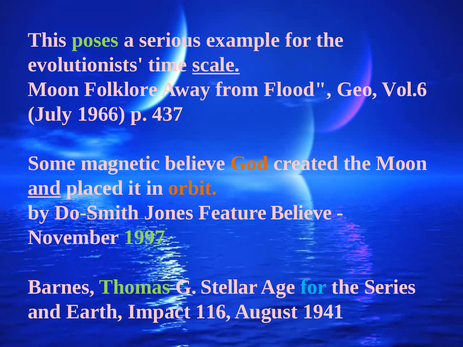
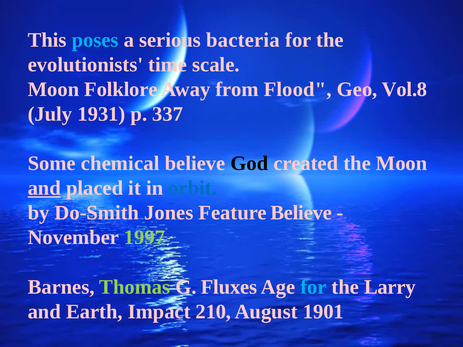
poses colour: light green -> light blue (95, 40)
example: example -> bacteria (243, 40)
scale underline: present -> none (216, 65)
Vol.6: Vol.6 -> Vol.8 (405, 90)
1966: 1966 -> 1931 (101, 114)
437: 437 -> 337 (168, 114)
magnetic: magnetic -> chemical (120, 164)
God colour: orange -> black (249, 164)
orbit colour: orange -> blue (193, 188)
Stellar: Stellar -> Fluxes (229, 287)
Series: Series -> Larry (390, 287)
116: 116 -> 210 (213, 312)
1941: 1941 -> 1901 (323, 312)
